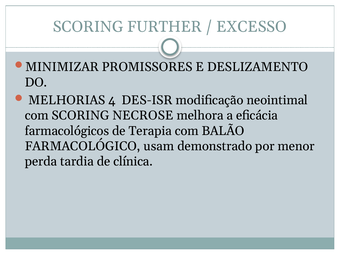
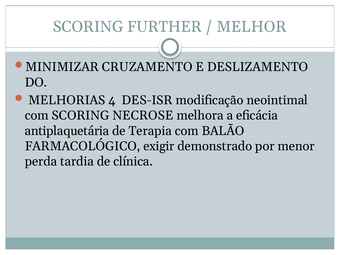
EXCESSO: EXCESSO -> MELHOR (252, 27)
PROMISSORES: PROMISSORES -> CRUZAMENTO (147, 67)
farmacológicos: farmacológicos -> antiplaquetária (67, 131)
usam: usam -> exigir (159, 146)
